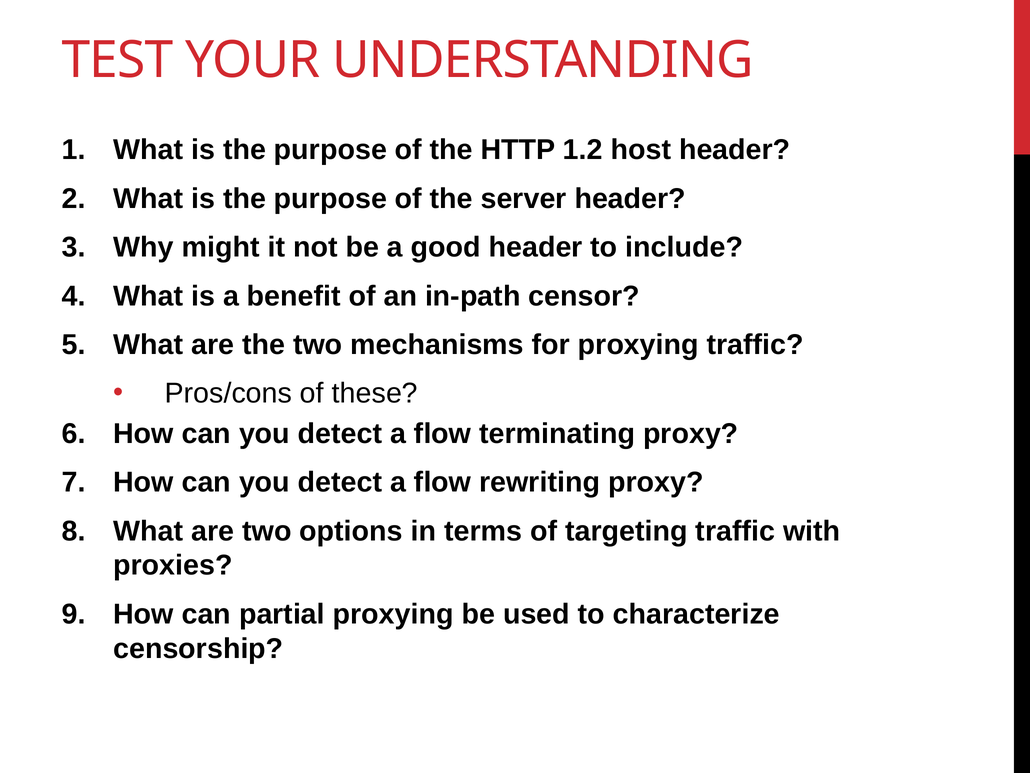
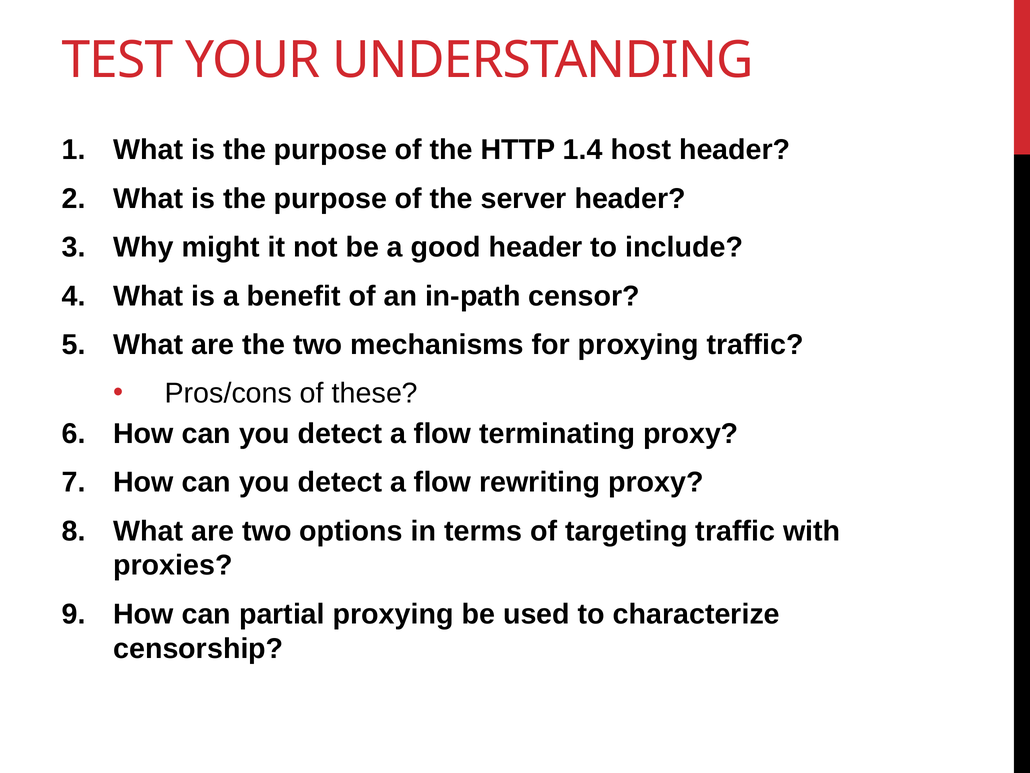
1.2: 1.2 -> 1.4 (583, 150)
